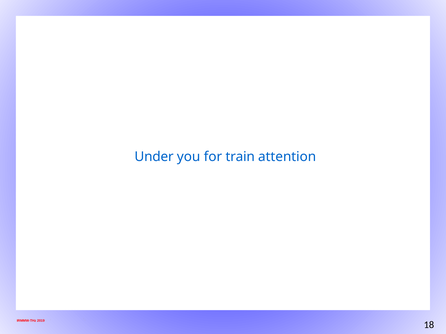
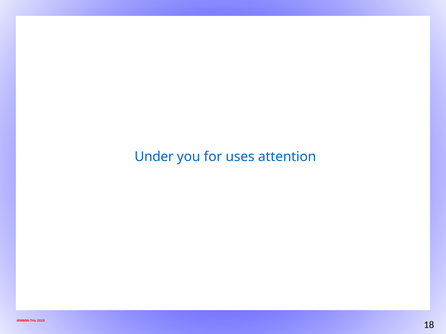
train: train -> uses (240, 157)
